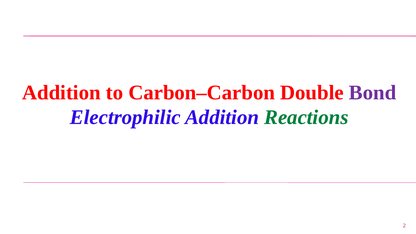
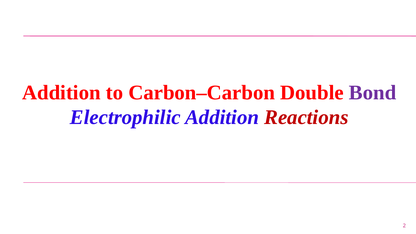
Reactions colour: green -> red (306, 117)
